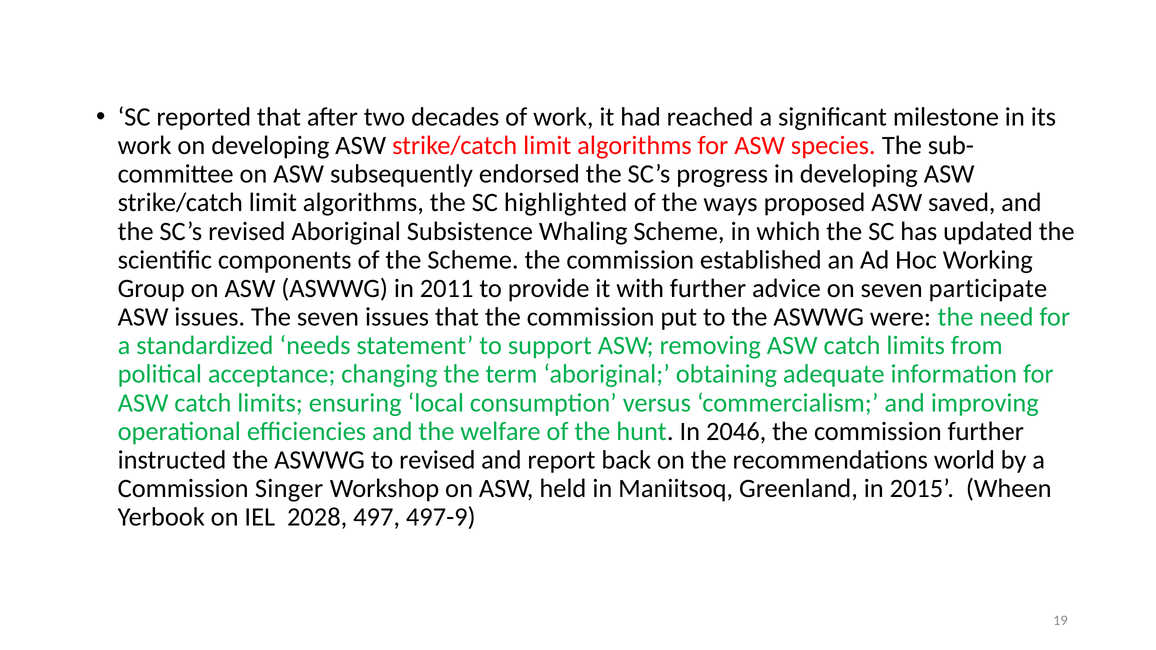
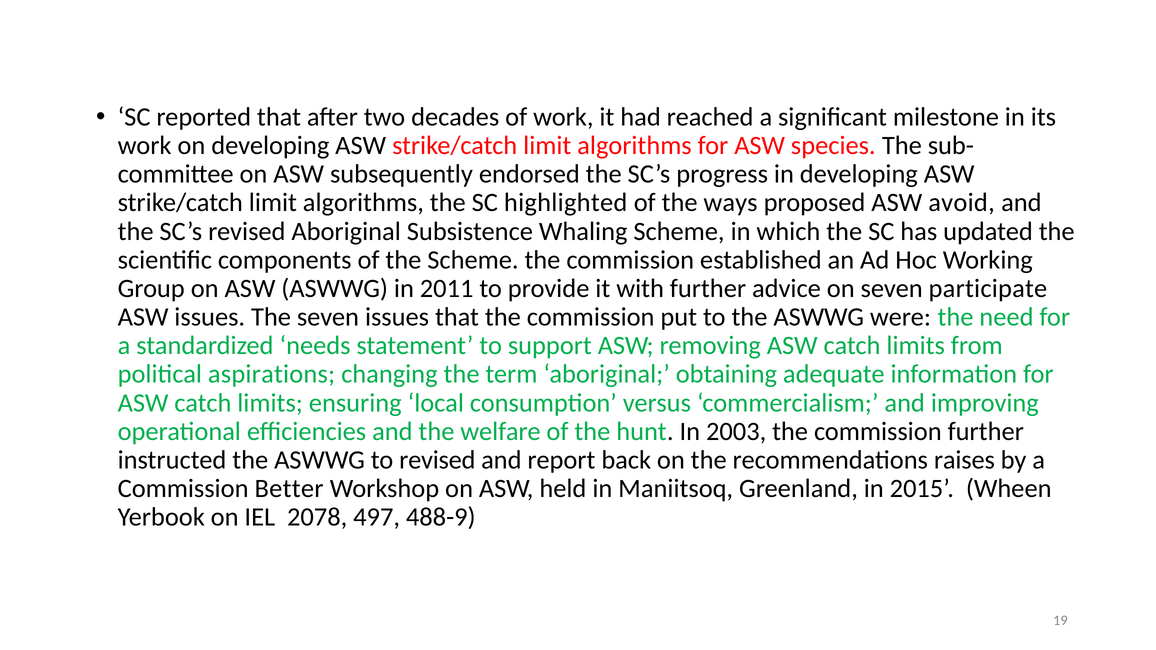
saved: saved -> avoid (962, 203)
acceptance: acceptance -> aspirations (272, 374)
2046: 2046 -> 2003 (736, 432)
world: world -> raises (964, 460)
Singer: Singer -> Better (289, 489)
2028: 2028 -> 2078 (317, 517)
497-9: 497-9 -> 488-9 (441, 517)
